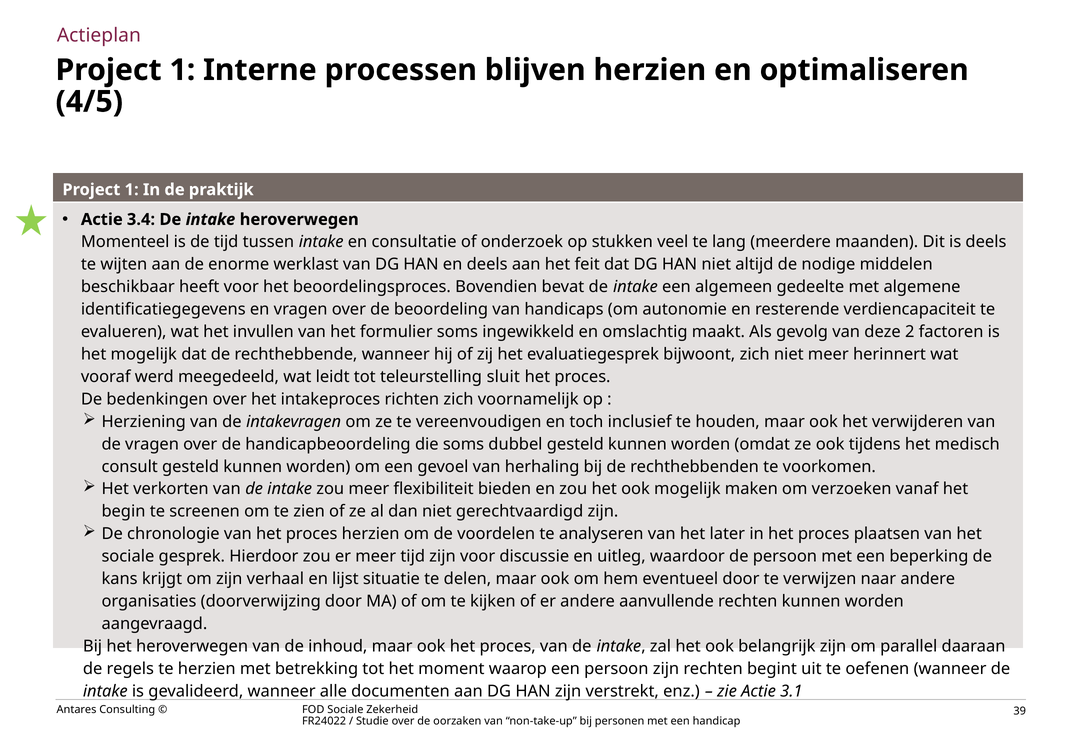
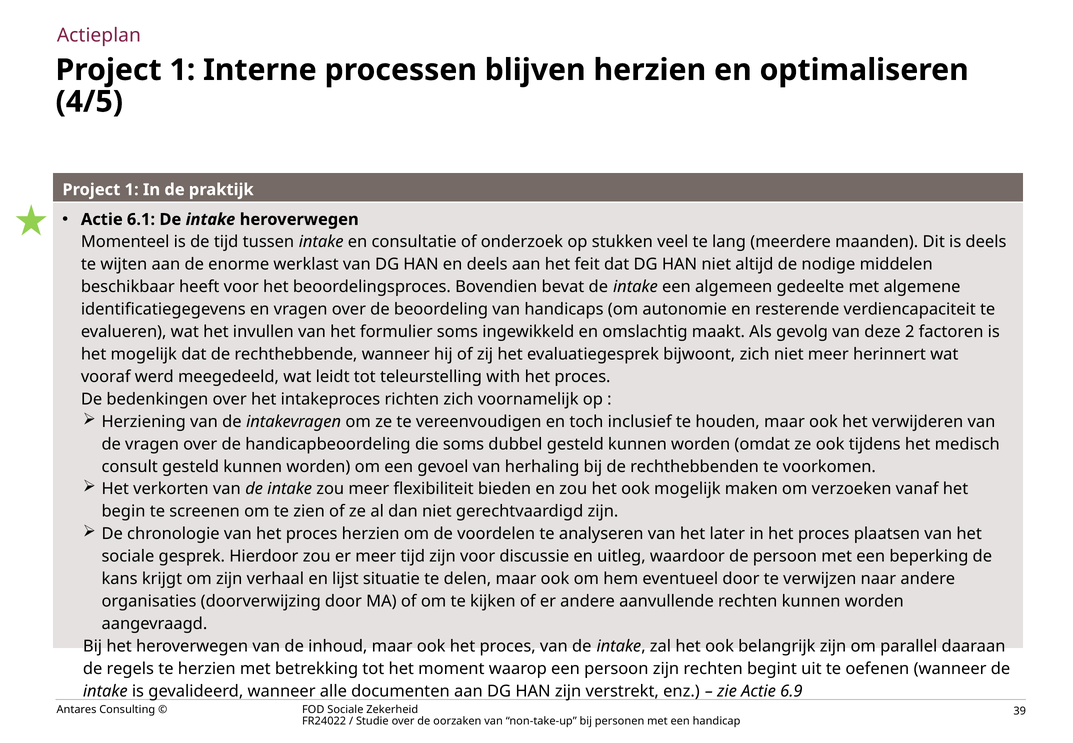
3.4: 3.4 -> 6.1 (141, 219)
sluit: sluit -> with (503, 377)
3.1: 3.1 -> 6.9 (791, 691)
